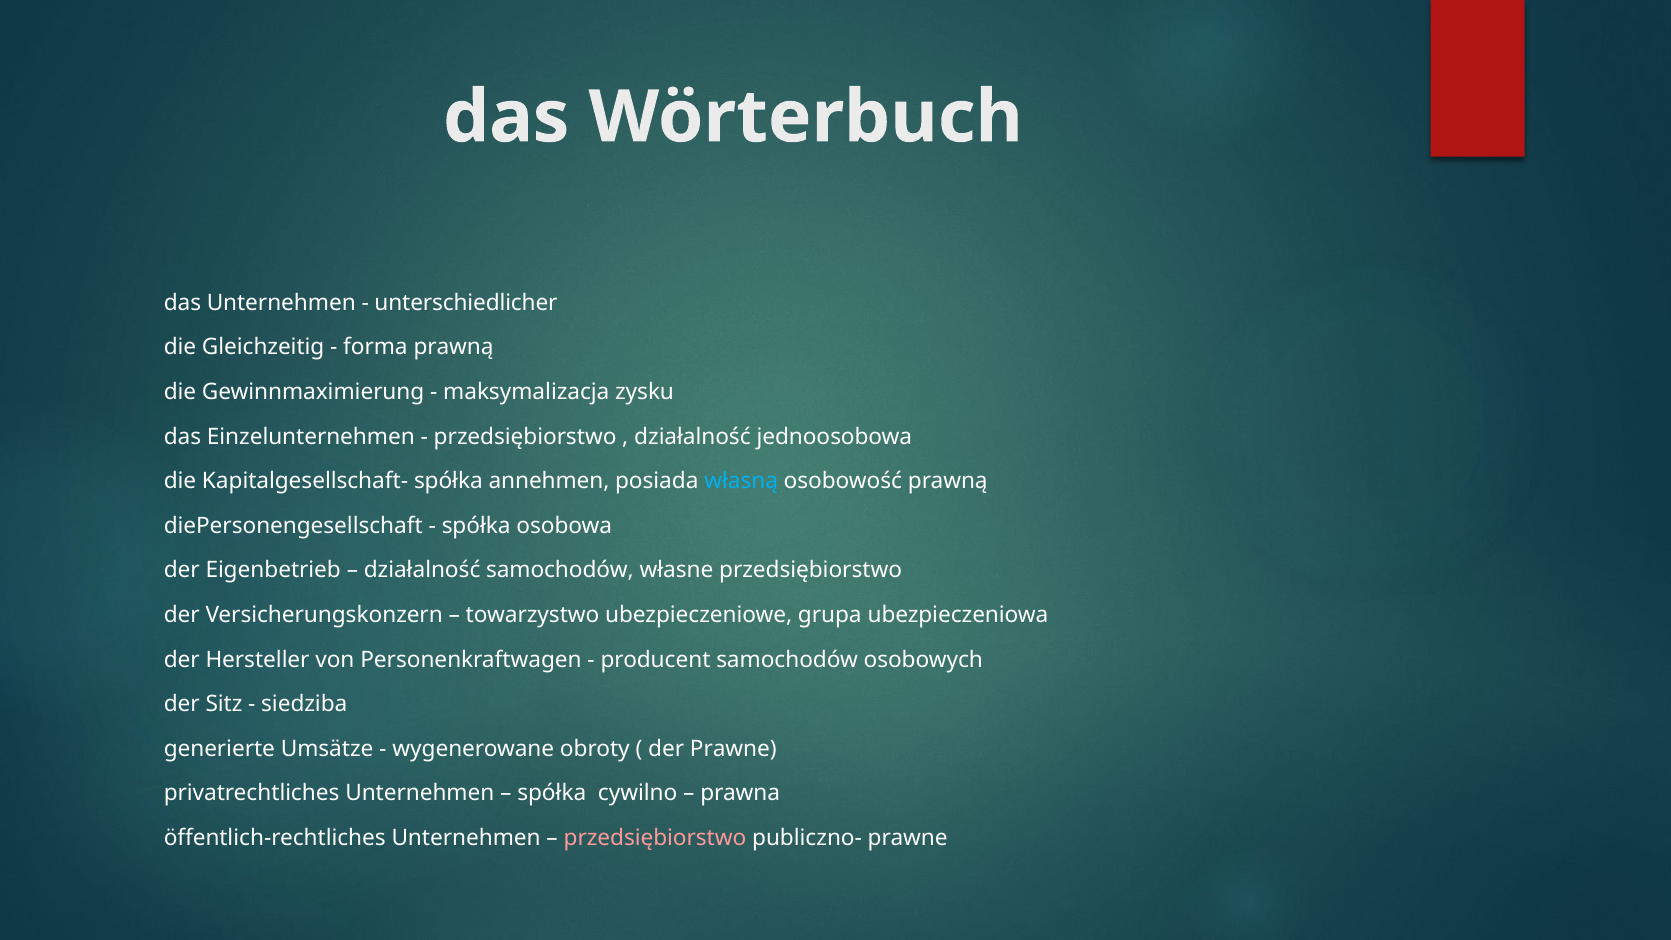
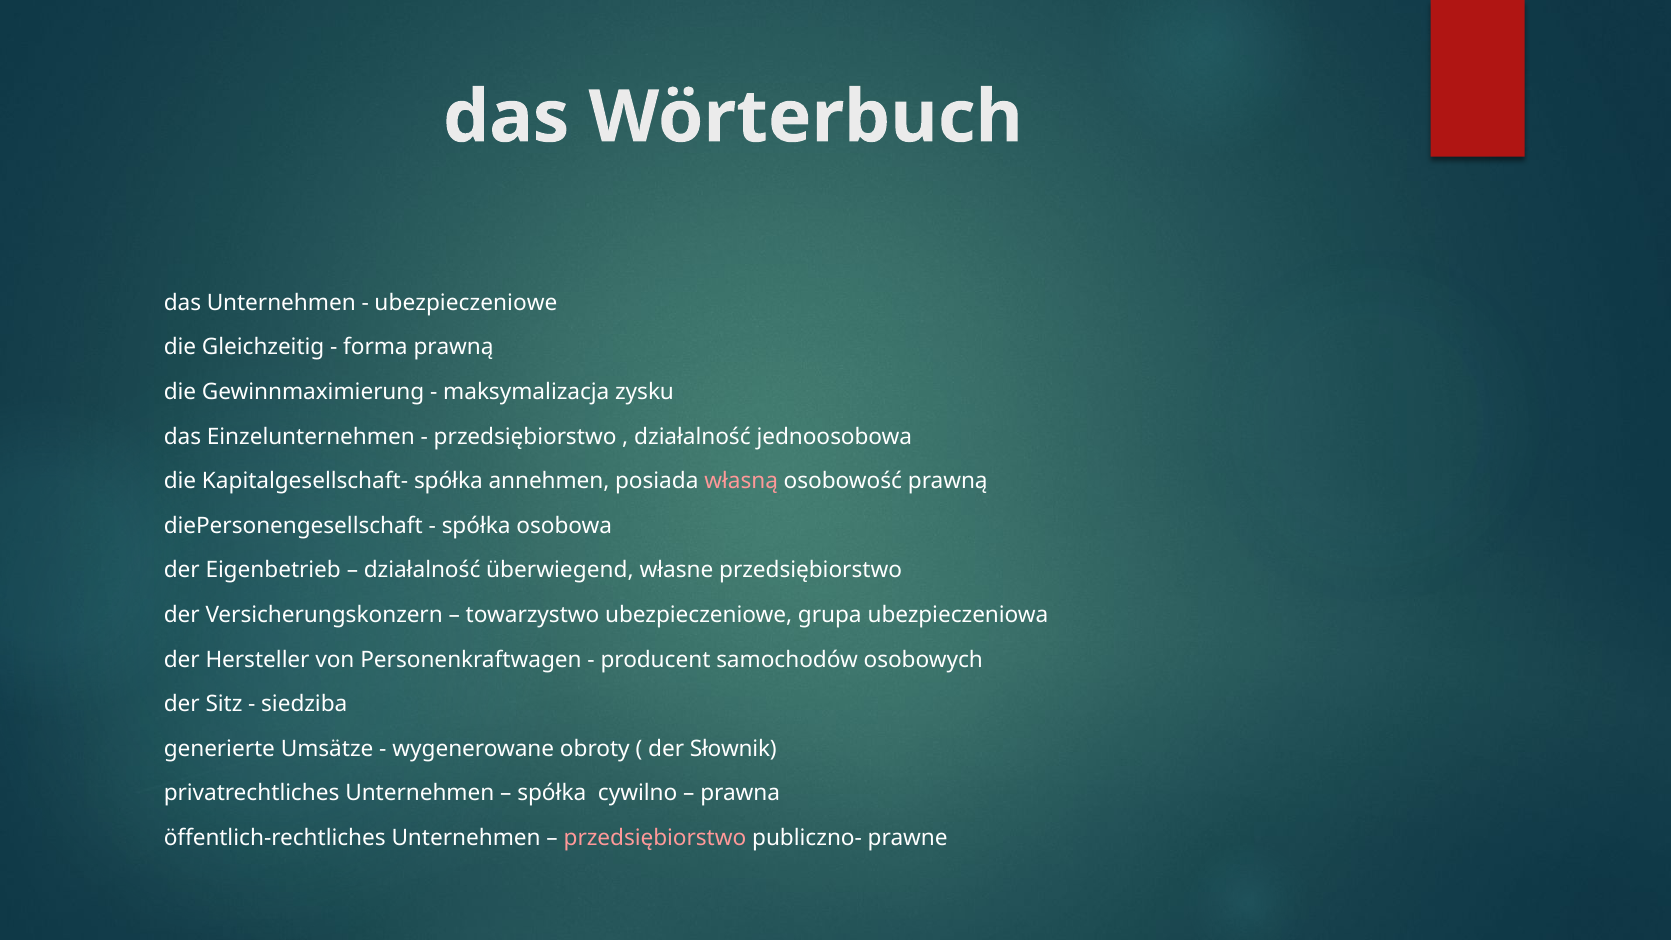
unterschiedlicher: unterschiedlicher -> ubezpieczeniowe (466, 303)
własną colour: light blue -> pink (741, 481)
działalność samochodów: samochodów -> überwiegend (560, 570)
der Prawne: Prawne -> Słownik (733, 749)
